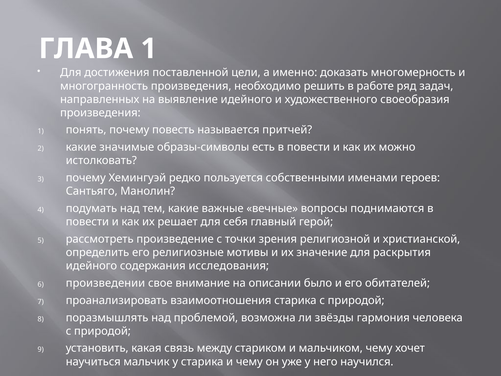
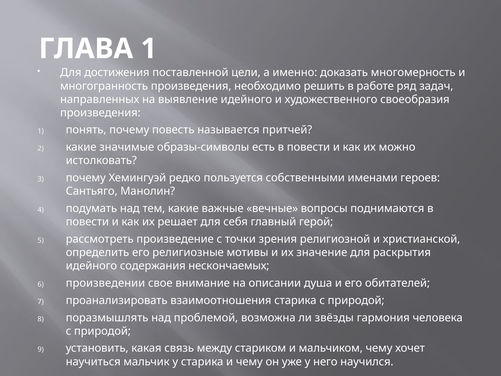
исследования: исследования -> нескончаемых (229, 266)
было: было -> душа (318, 283)
